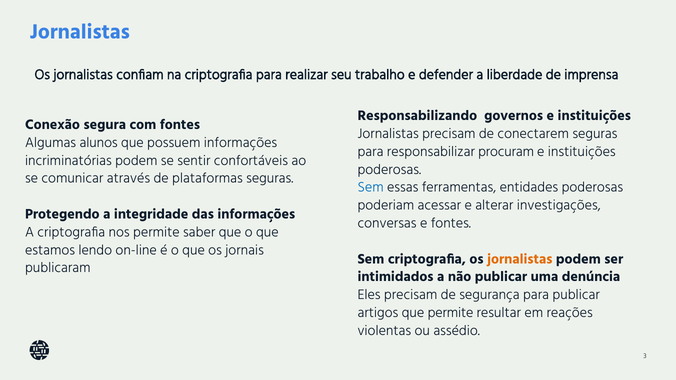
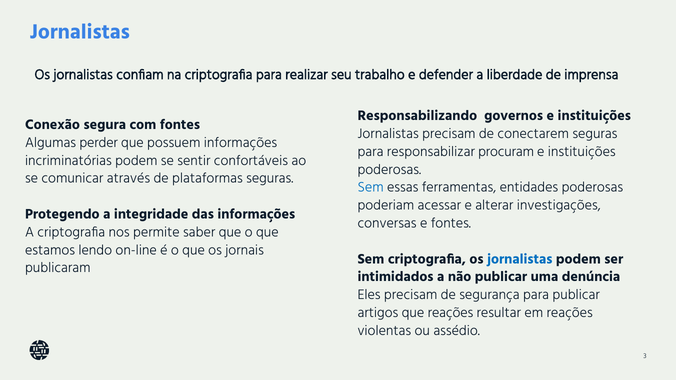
alunos: alunos -> perder (99, 143)
jornalistas colour: orange -> blue (520, 259)
que permite: permite -> reações (450, 313)
